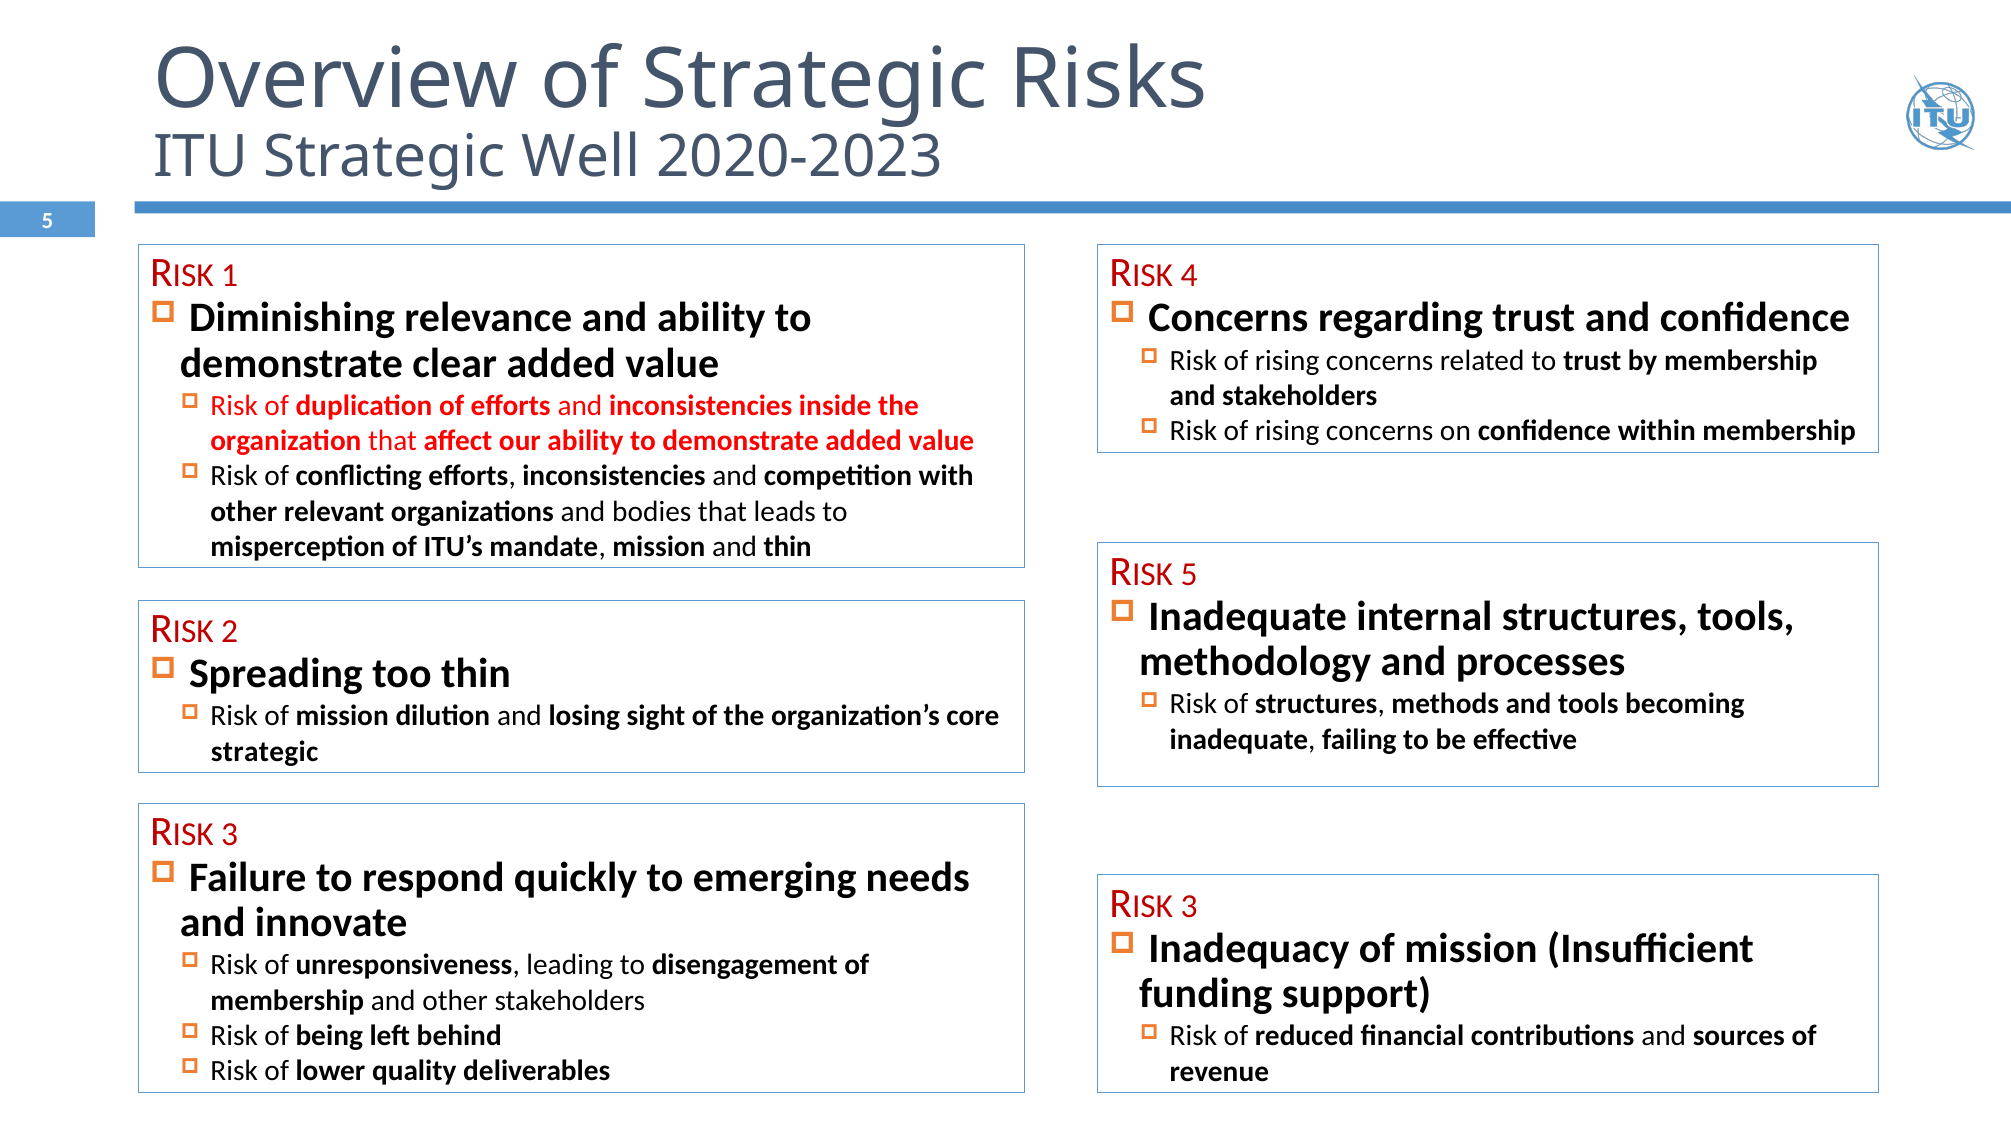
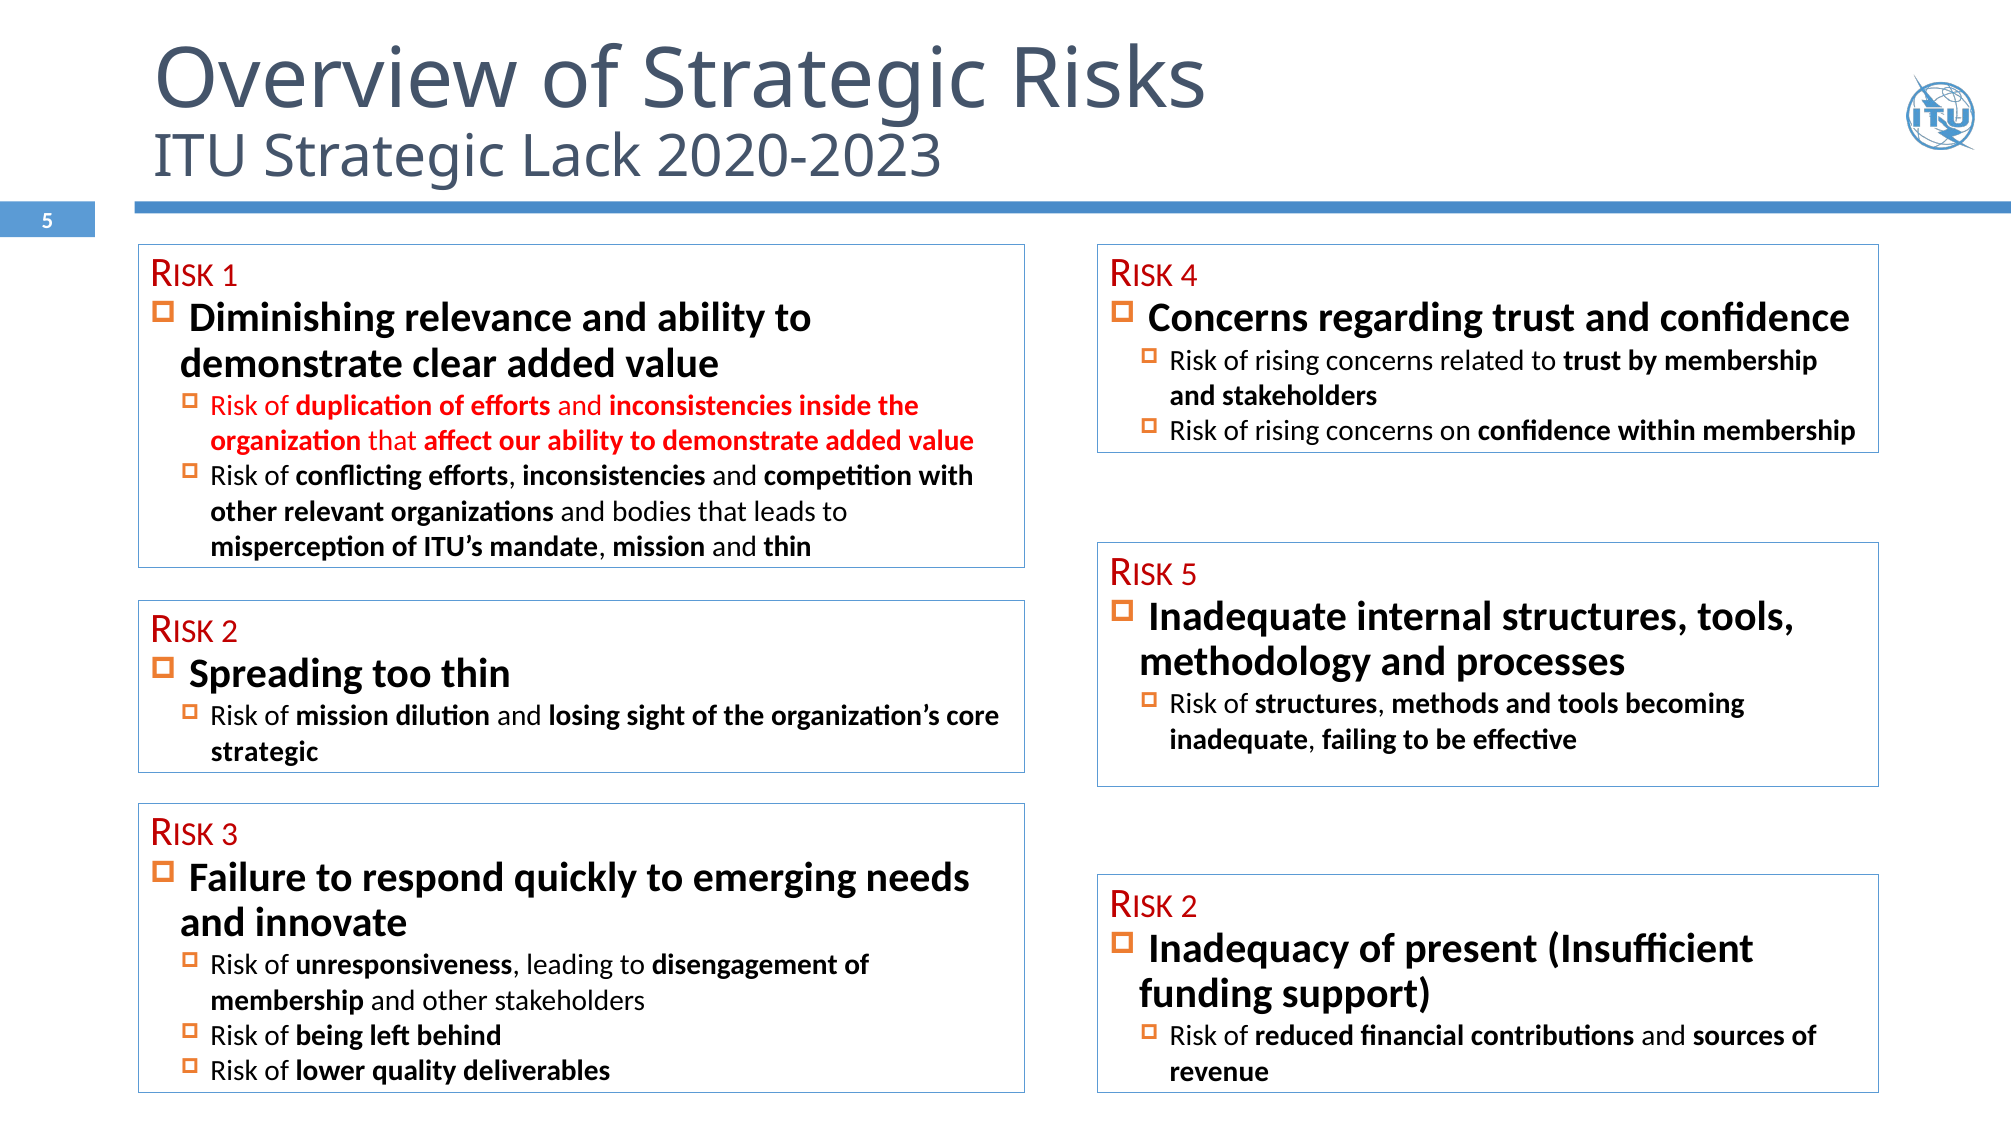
Well: Well -> Lack (581, 157)
3: 3 -> 2 (1189, 906)
Inadequacy of mission: mission -> present (1471, 949)
